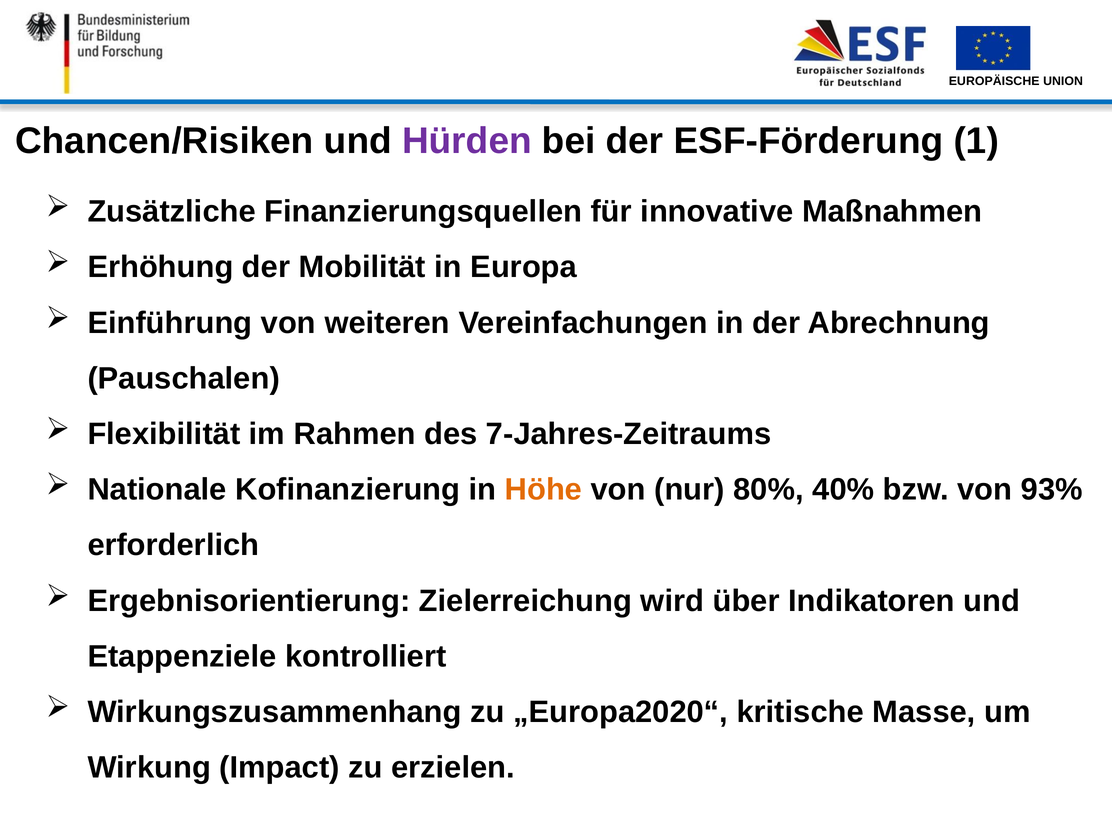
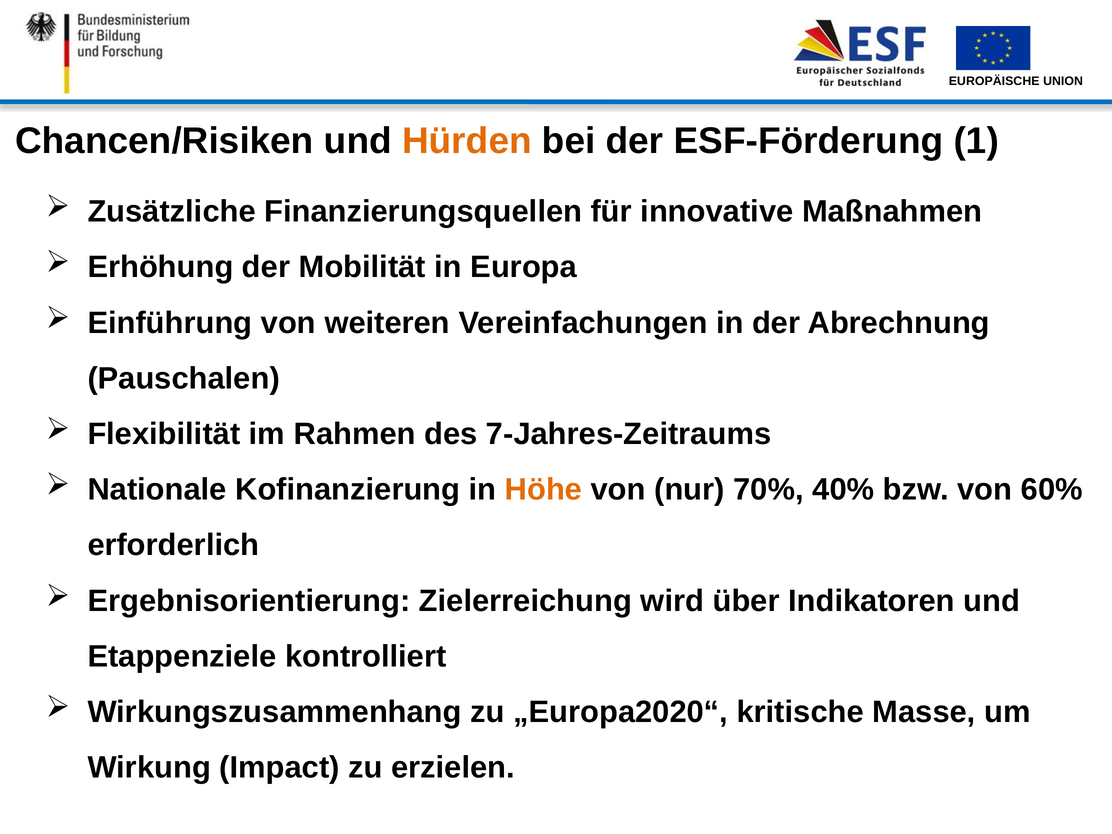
Hürden colour: purple -> orange (467, 141)
80%: 80% -> 70% (768, 490)
93%: 93% -> 60% (1052, 490)
